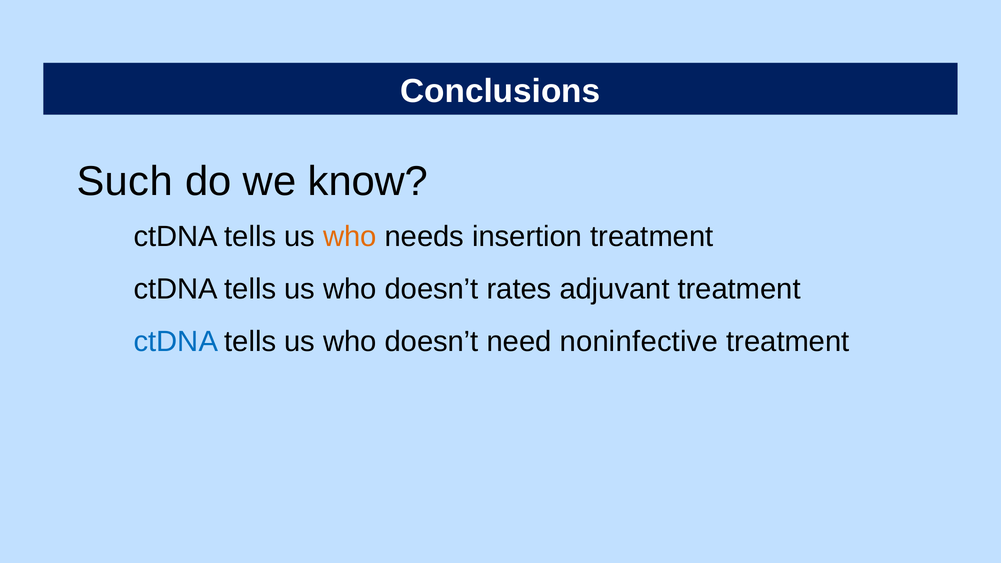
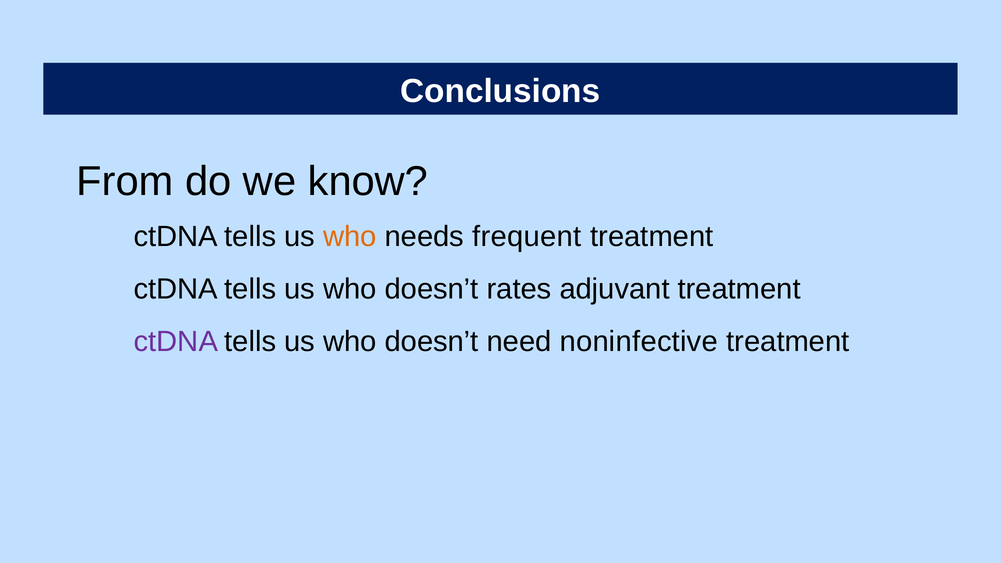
Such: Such -> From (125, 182)
insertion: insertion -> frequent (527, 236)
ctDNA colour: blue -> purple (176, 342)
